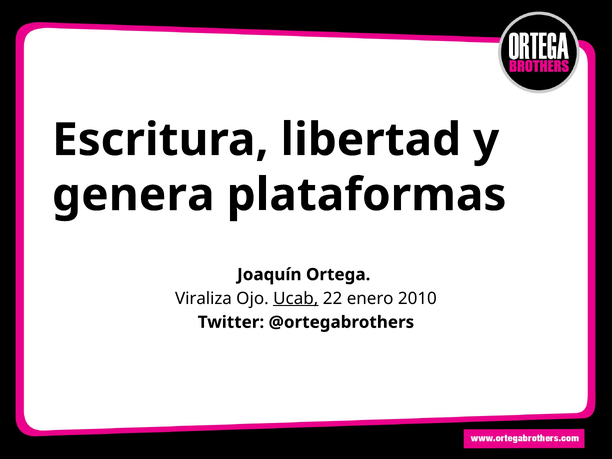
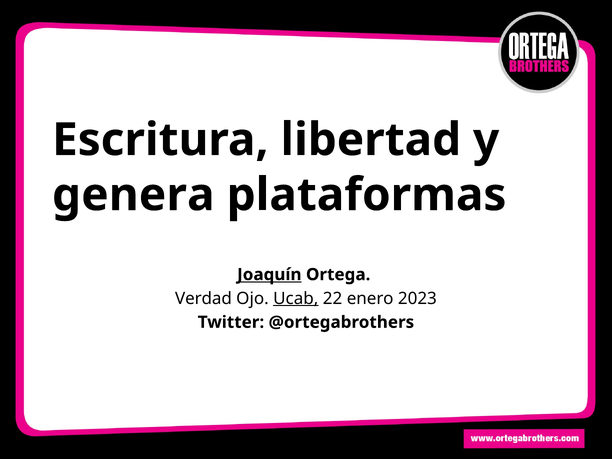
Joaquín underline: none -> present (269, 275)
Viraliza: Viraliza -> Verdad (203, 298)
2010: 2010 -> 2023 (417, 298)
